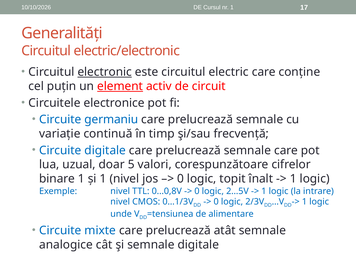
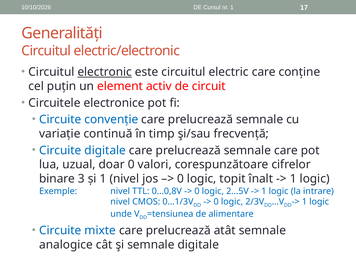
element underline: present -> none (120, 86)
germaniu: germaniu -> convenție (111, 119)
doar 5: 5 -> 0 (131, 165)
binare 1: 1 -> 3 (81, 179)
